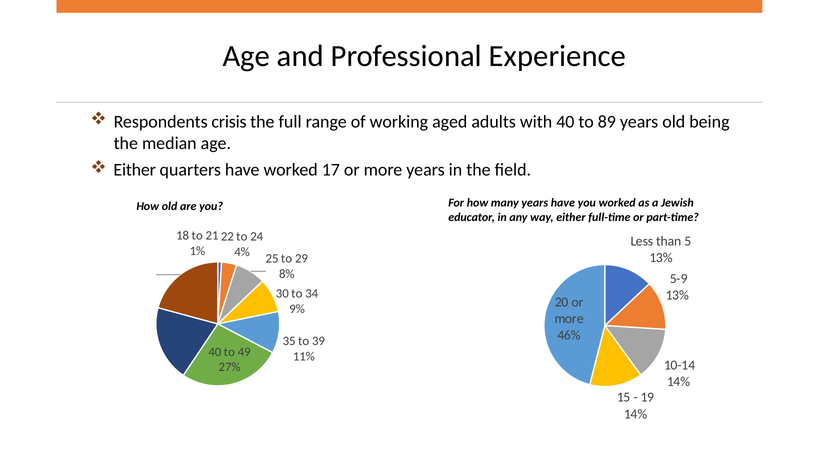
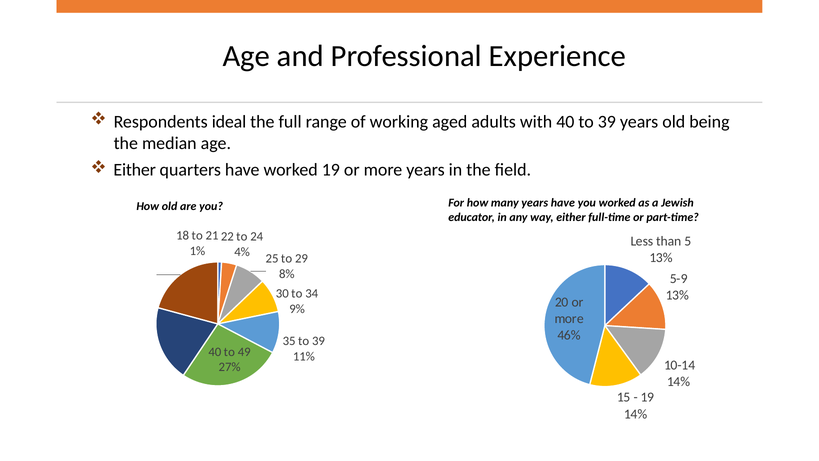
Respondents crisis: crisis -> ideal (229, 122)
40 to 89: 89 -> 39 (607, 122)
worked 17: 17 -> 19 (331, 170)
